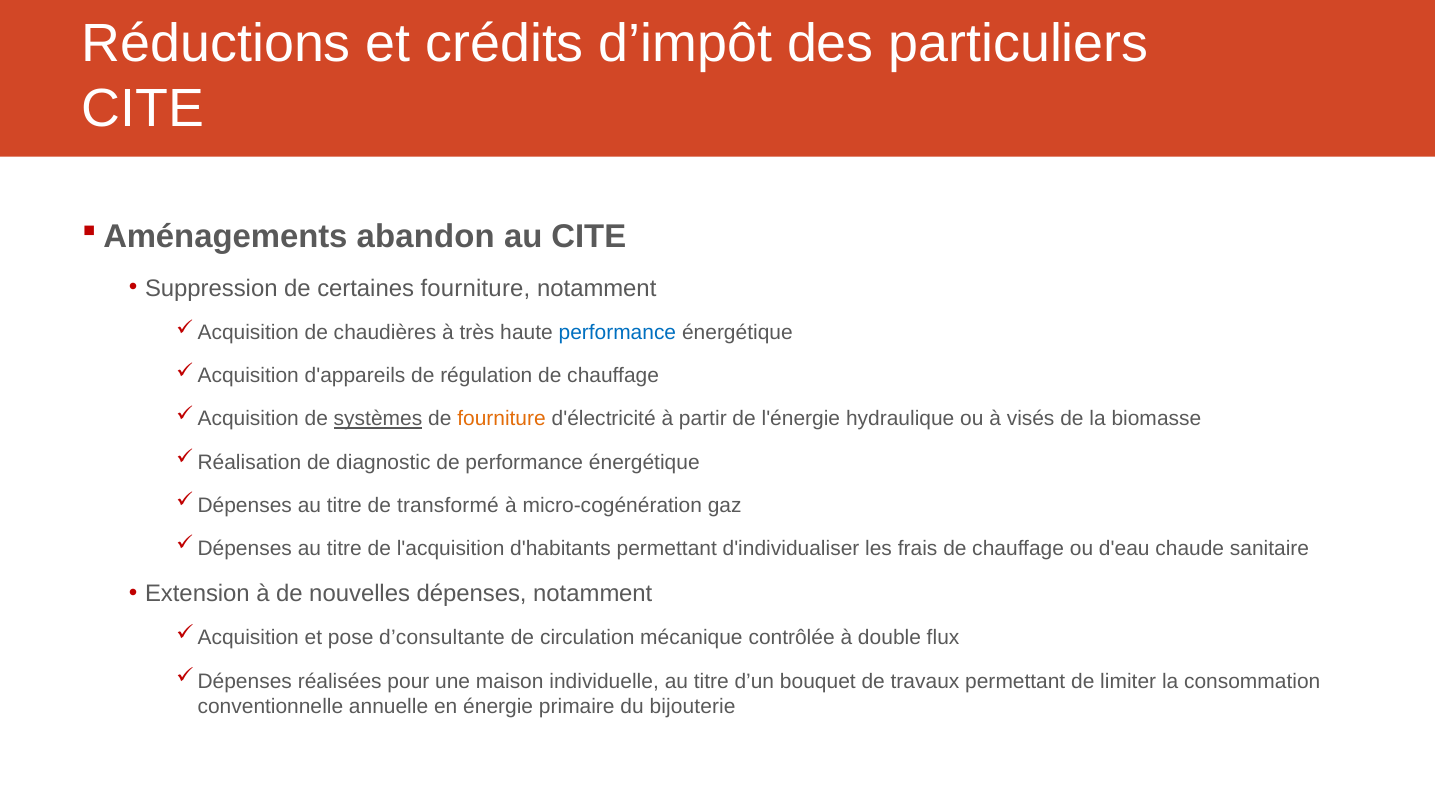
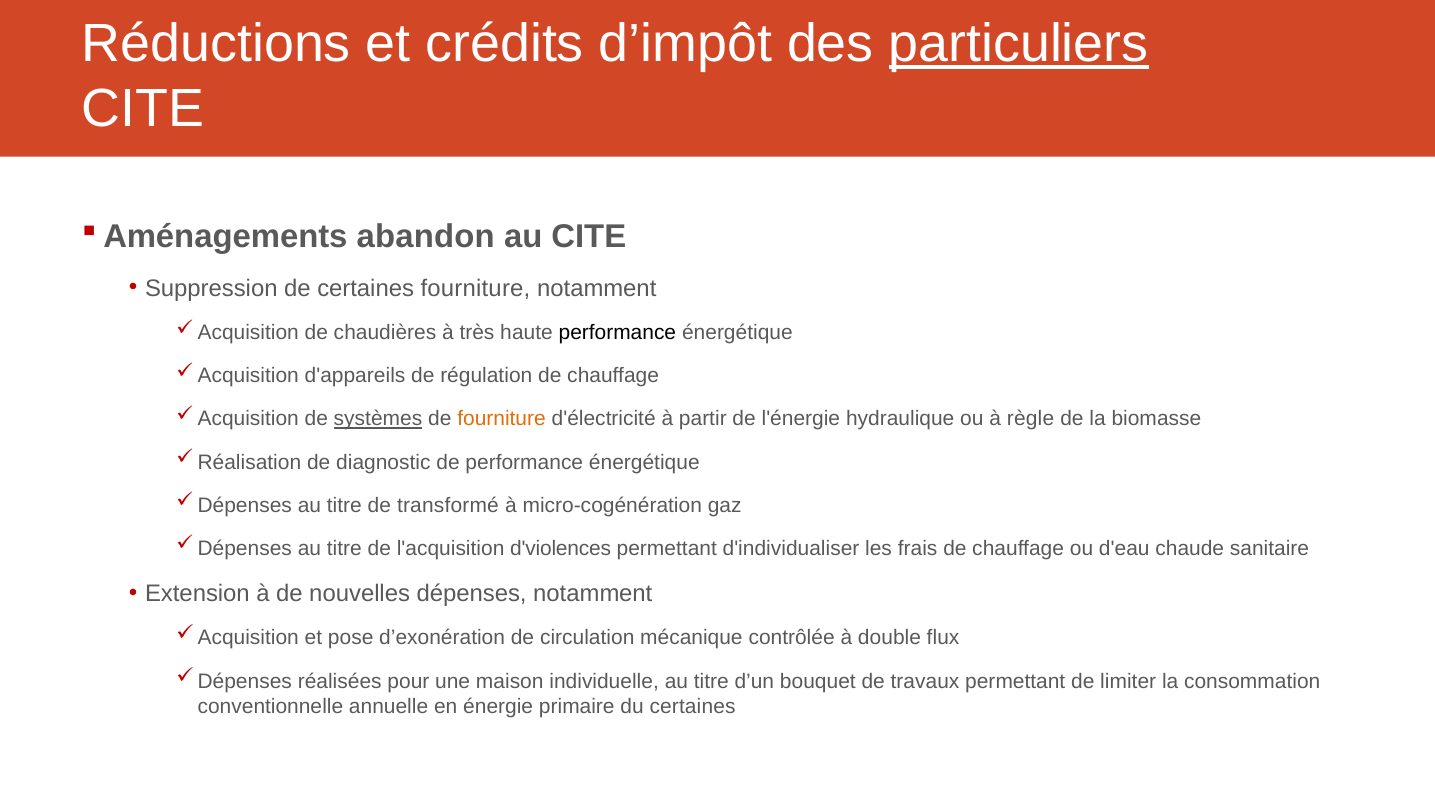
particuliers underline: none -> present (1019, 44)
performance colour: blue -> black (617, 333)
visés: visés -> règle (1031, 419)
d'habitants: d'habitants -> d'violences (561, 548)
d’consultante: d’consultante -> d’exonération (442, 638)
du bijouterie: bijouterie -> certaines (693, 706)
